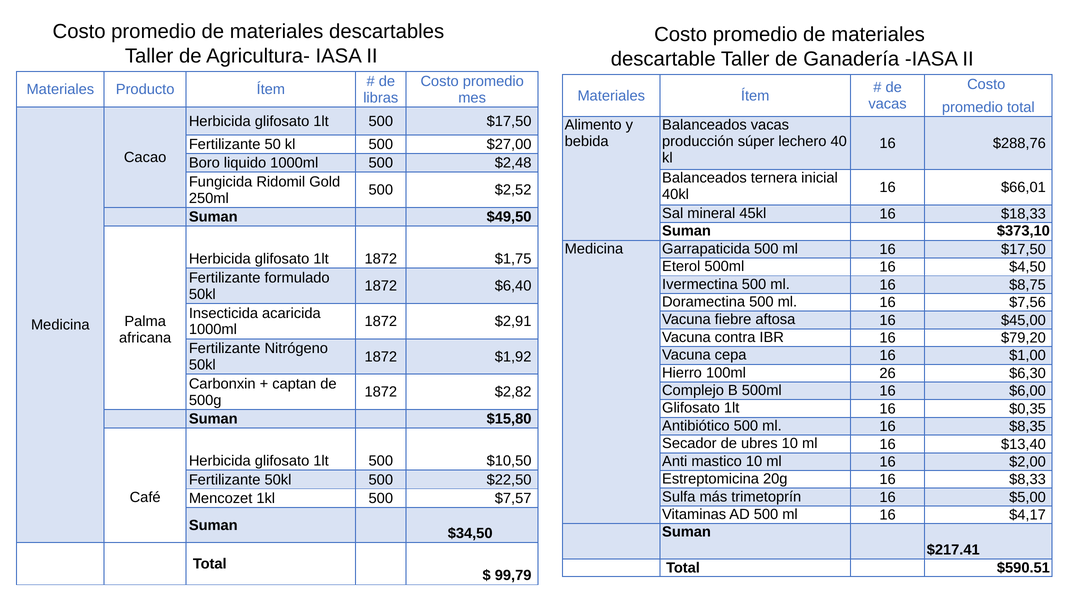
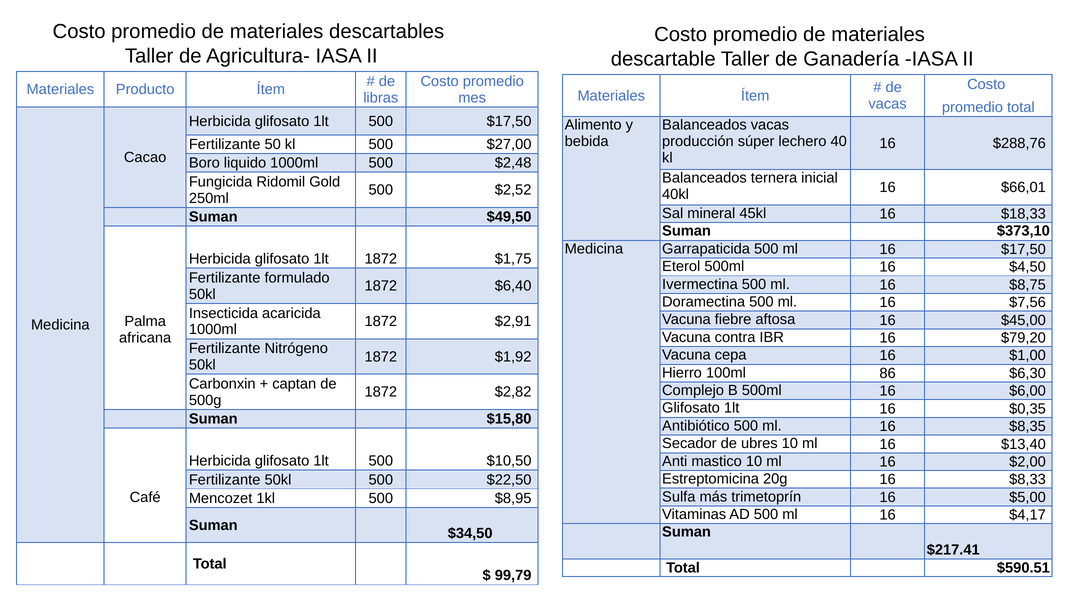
26: 26 -> 86 (888, 373)
$7,57: $7,57 -> $8,95 (513, 498)
